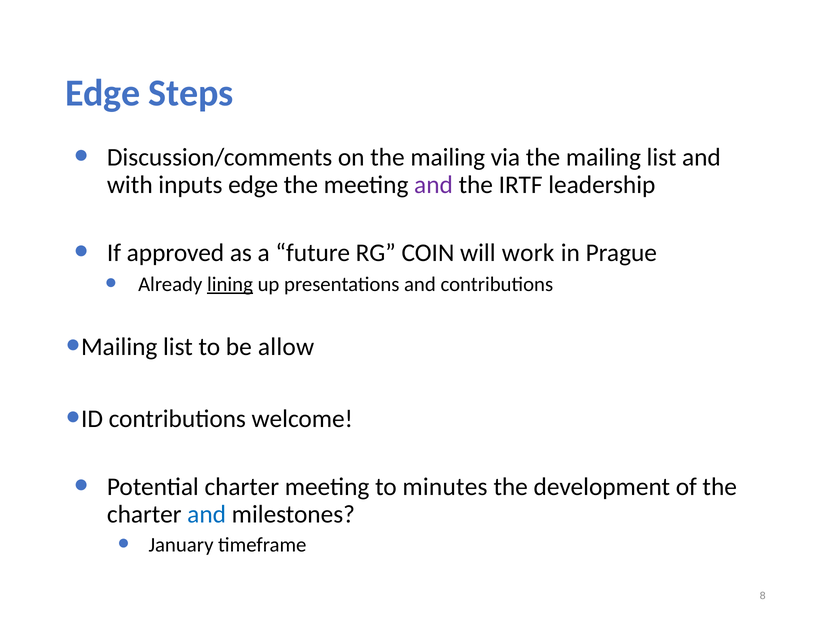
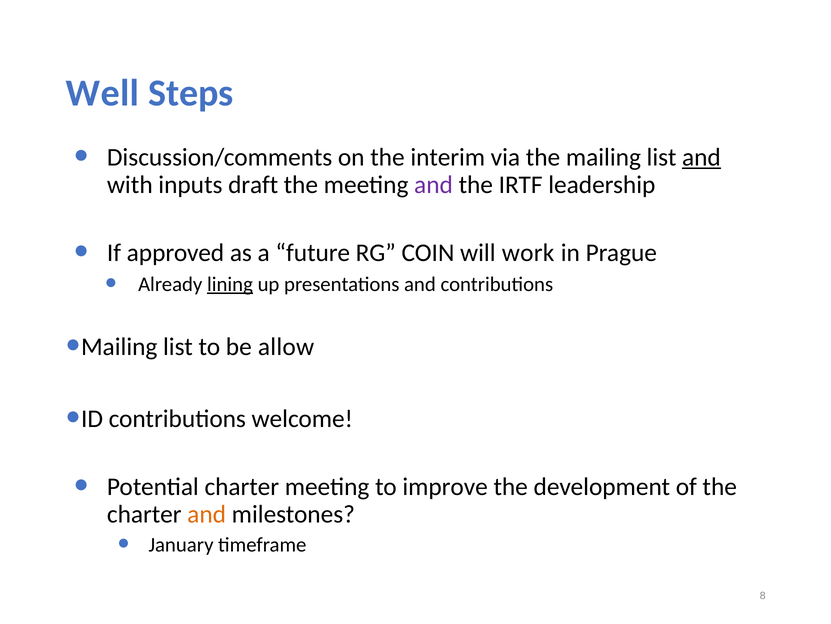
Edge: Edge -> Well (102, 93)
on the mailing: mailing -> interim (448, 157)
and underline: none -> present (701, 157)
inputs edge: edge -> draft (253, 185)
minutes: minutes -> improve (445, 486)
and colour: blue -> orange (207, 514)
